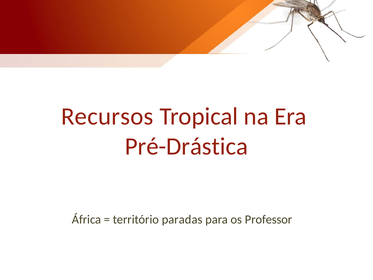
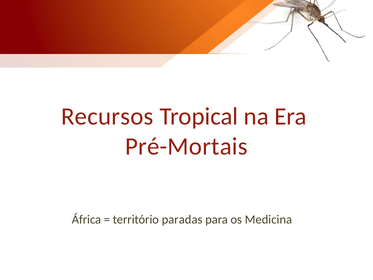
Pré-Drástica: Pré-Drástica -> Pré-Mortais (186, 146)
Professor: Professor -> Medicina (269, 219)
